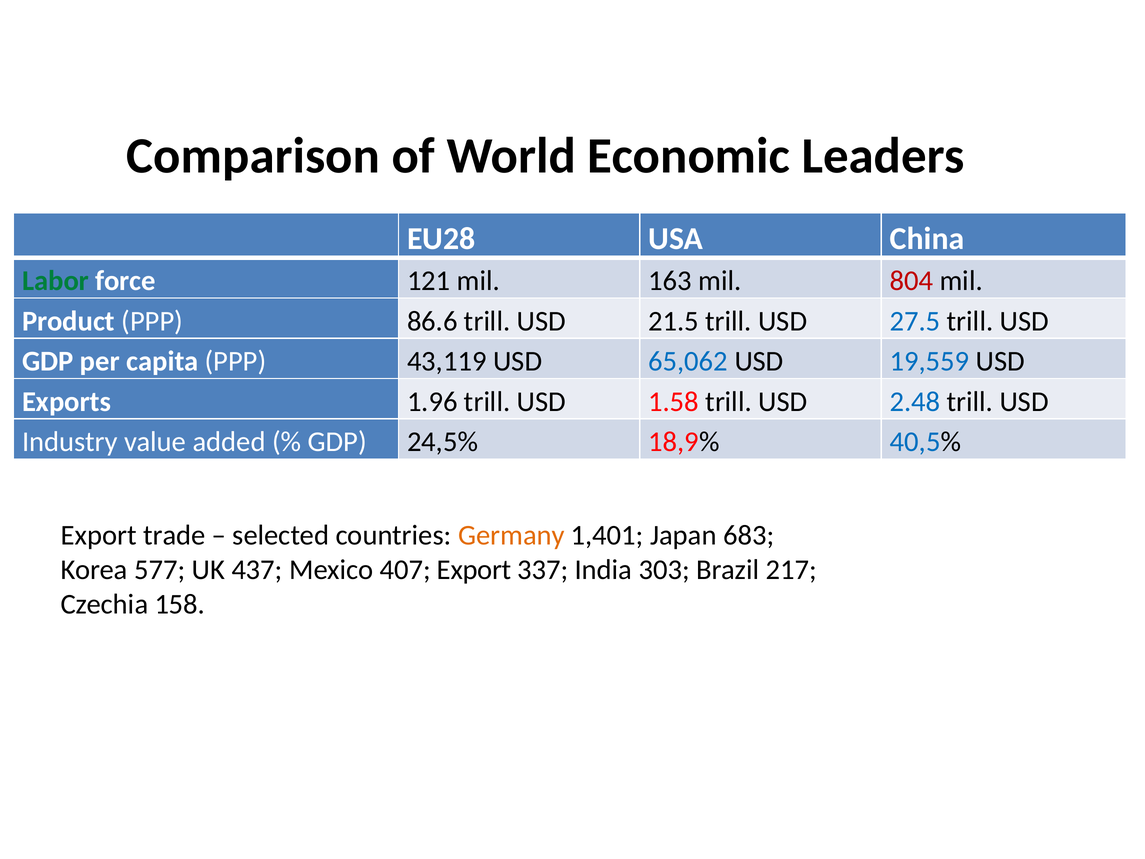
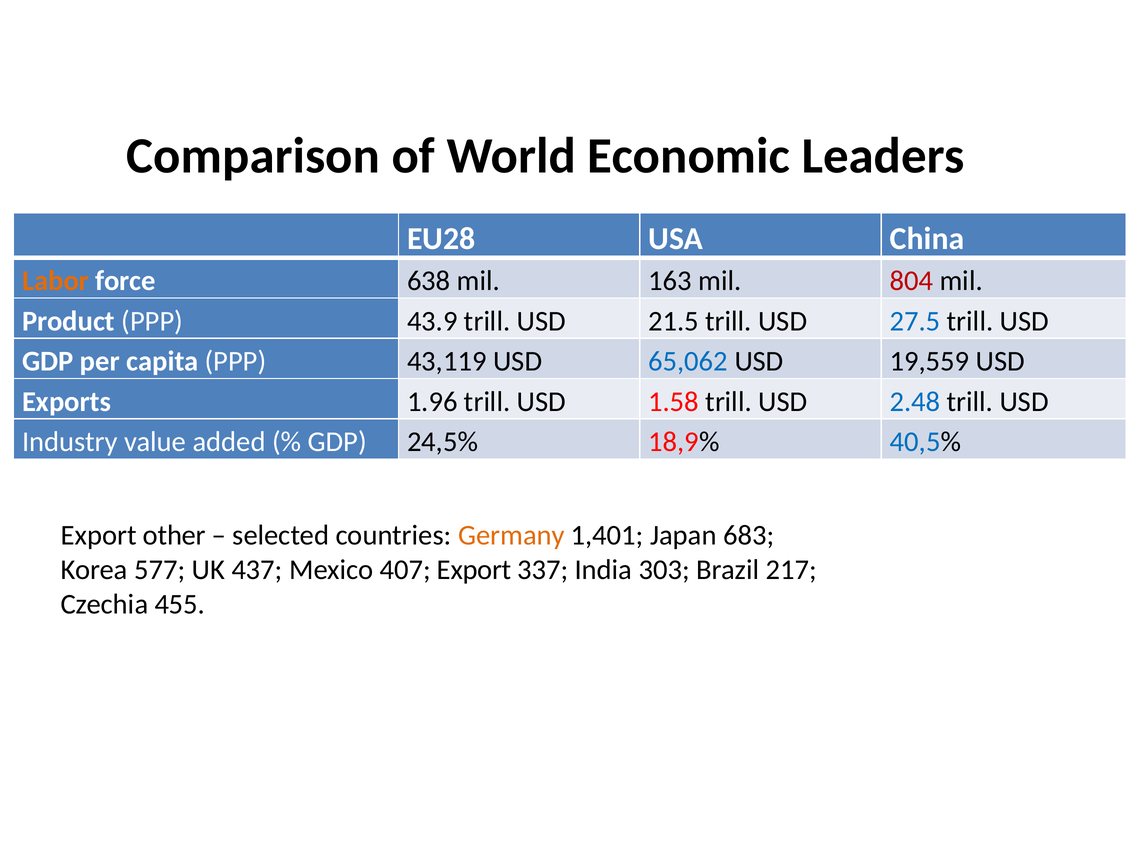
Labor colour: green -> orange (56, 281)
121: 121 -> 638 (429, 281)
86.6: 86.6 -> 43.9 (432, 321)
19,559 colour: blue -> black (930, 361)
trade: trade -> other (174, 535)
158: 158 -> 455 (180, 604)
